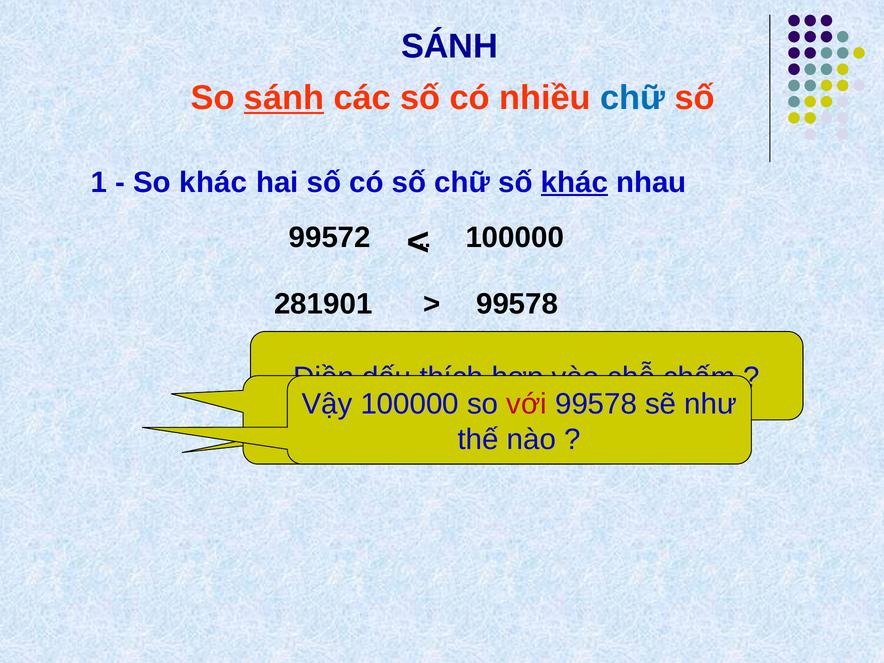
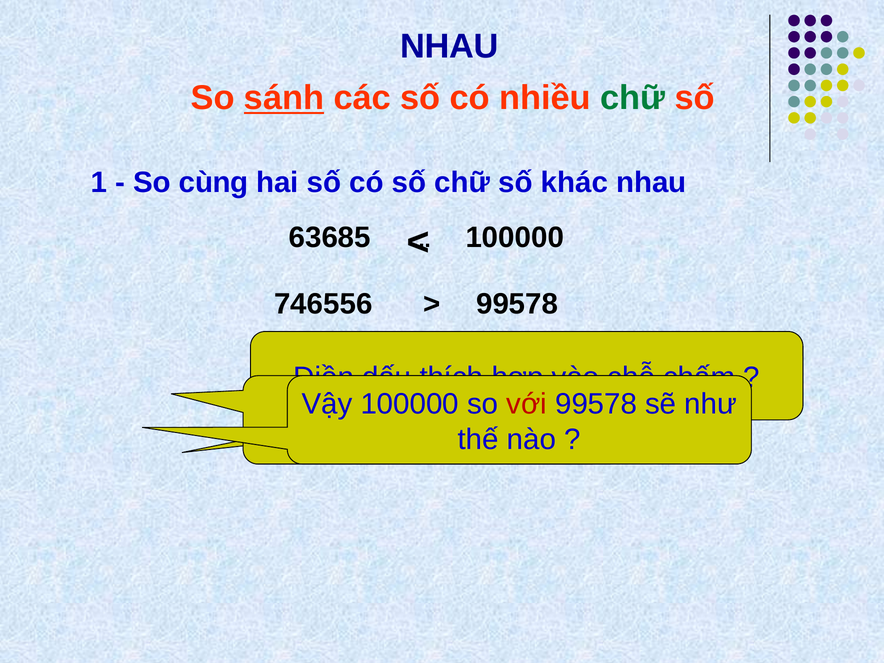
SÁNH: SÁNH -> NHAU (450, 47)
chữ colour: blue -> green (633, 98)
So khác: khác -> cùng (214, 182)
khác underline: present -> none (574, 182)
99572: 99572 -> 63685 (330, 238)
281901: 281901 -> 746556 (323, 304)
